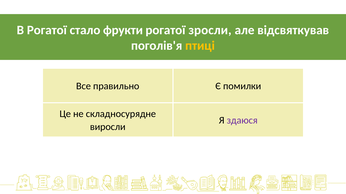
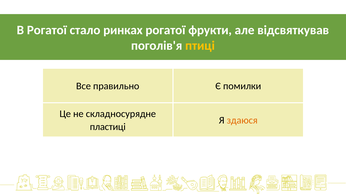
фрукти: фрукти -> ринках (123, 30)
зросли: зросли -> фрукти (210, 30)
здаюся colour: purple -> orange (242, 121)
виросли: виросли -> пластиці (108, 127)
